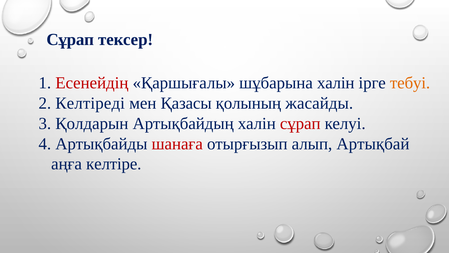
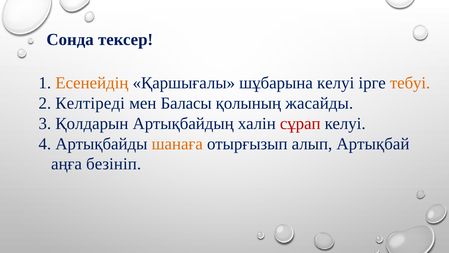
Сұрап: Сұрап -> Сонда (70, 39)
Есенейдің colour: red -> orange (92, 83)
шұбарына халін: халін -> келуі (336, 83)
Қазасы: Қазасы -> Баласы (186, 103)
шанаға colour: red -> orange (177, 144)
келтіре: келтіре -> безініп (114, 164)
